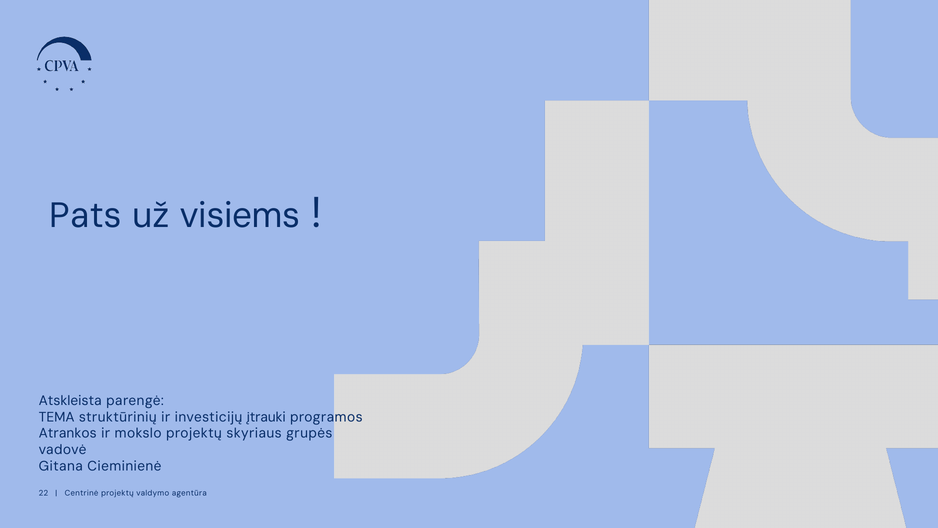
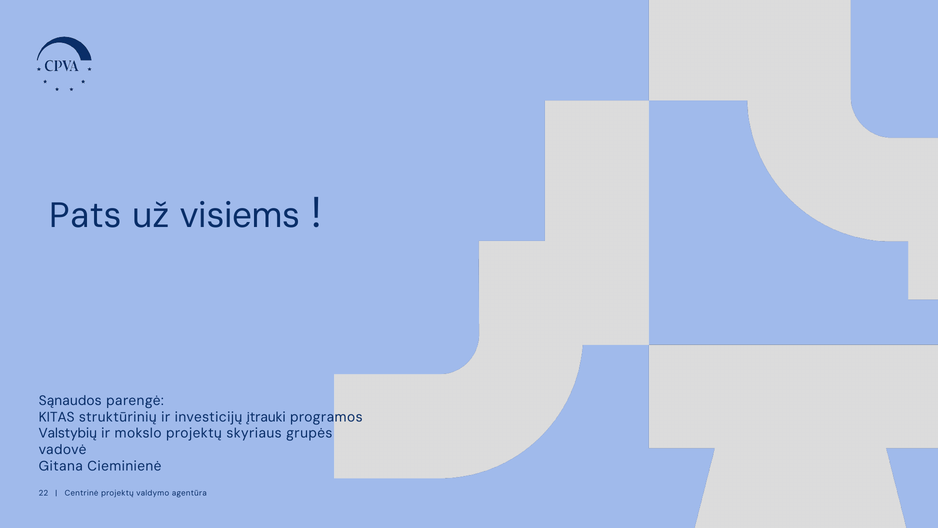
Atskleista: Atskleista -> Sąnaudos (70, 400)
TEMA: TEMA -> KITAS (57, 417)
Atrankos: Atrankos -> Valstybių (68, 433)
